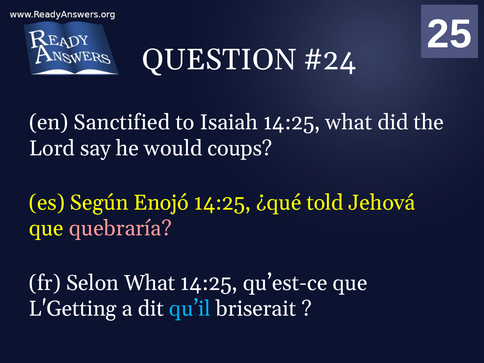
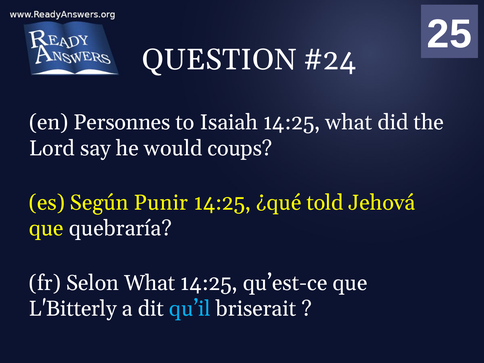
Sanctified: Sanctified -> Personnes (122, 122)
Enojó: Enojó -> Punir (161, 203)
quebraría colour: pink -> white (120, 229)
L'Getting: L'Getting -> L'Bitterly (73, 309)
